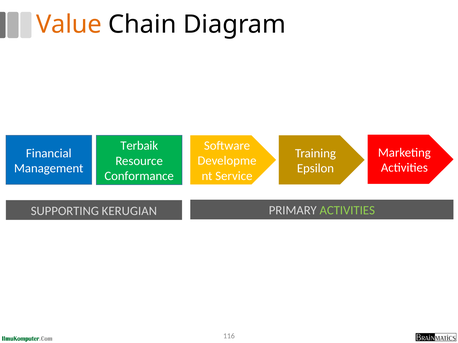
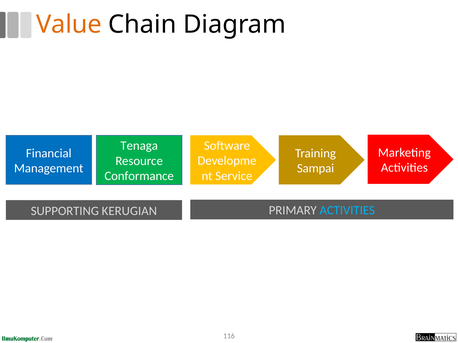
Terbaik: Terbaik -> Tenaga (139, 146)
Epsilon: Epsilon -> Sampai (316, 169)
ACTIVITIES colour: light green -> light blue (347, 211)
